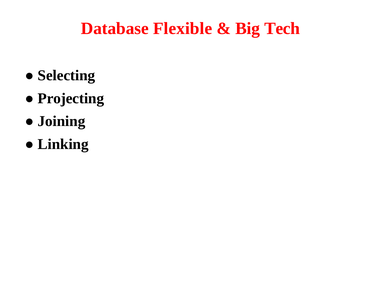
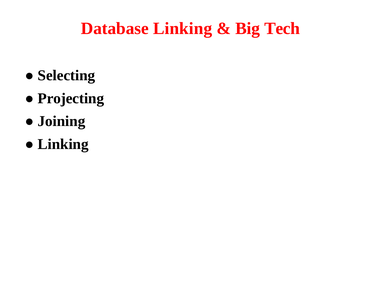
Database Flexible: Flexible -> Linking (183, 29)
